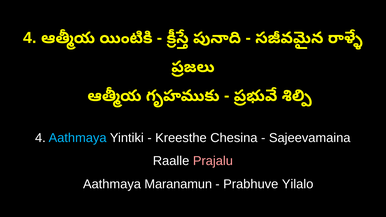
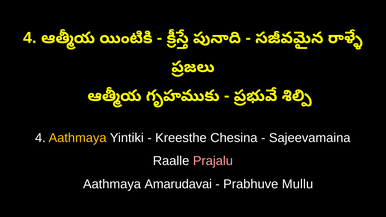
Aathmaya colour: light blue -> yellow (78, 138)
Maranamun: Maranamun -> Amarudavai (178, 184)
Yilalo: Yilalo -> Mullu (298, 184)
